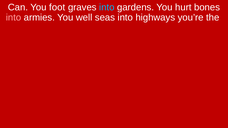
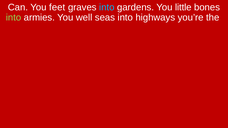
foot: foot -> feet (57, 7)
hurt: hurt -> little (183, 7)
into colour: pink -> light green (13, 17)
